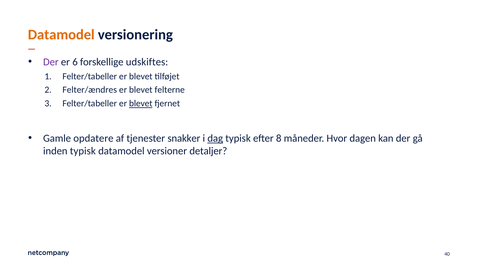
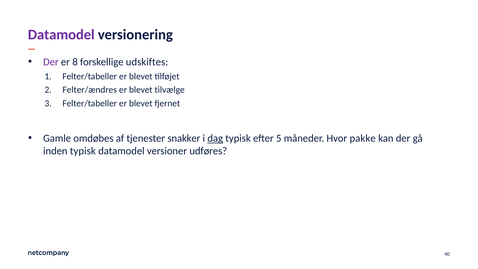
Datamodel colour: orange -> purple (61, 35)
6: 6 -> 8 (75, 62)
felterne: felterne -> tilvælge (170, 90)
blevet underline: present -> none (141, 104)
opdatere: opdatere -> omdøbes (93, 138)
8: 8 -> 5 (279, 138)
dagen: dagen -> pakke (363, 138)
detaljer: detaljer -> udføres (208, 151)
